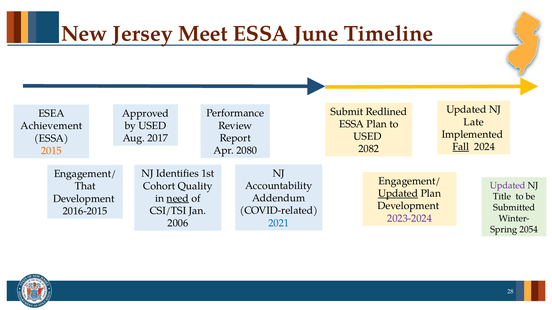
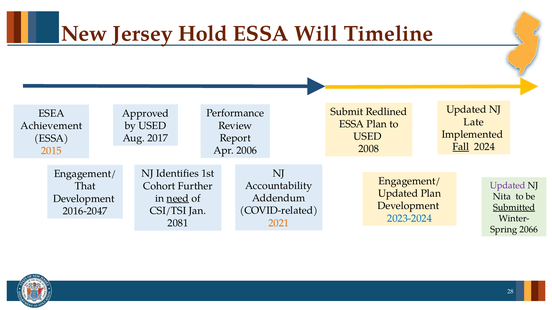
Meet: Meet -> Hold (203, 34)
June: June -> Will (316, 34)
2082: 2082 -> 2008 (369, 149)
2080: 2080 -> 2006 (247, 151)
Quality: Quality -> Further (195, 186)
Updated underline: present -> none (398, 194)
Title: Title -> Nita (502, 197)
Submitted underline: none -> present (514, 208)
2016-2015: 2016-2015 -> 2016-2047 (85, 211)
2023-2024 colour: purple -> blue (410, 219)
2021 colour: blue -> orange (279, 223)
2006: 2006 -> 2081 (178, 223)
2054: 2054 -> 2066 (529, 230)
